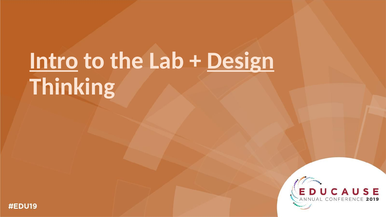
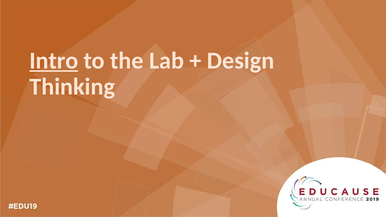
Design underline: present -> none (241, 61)
